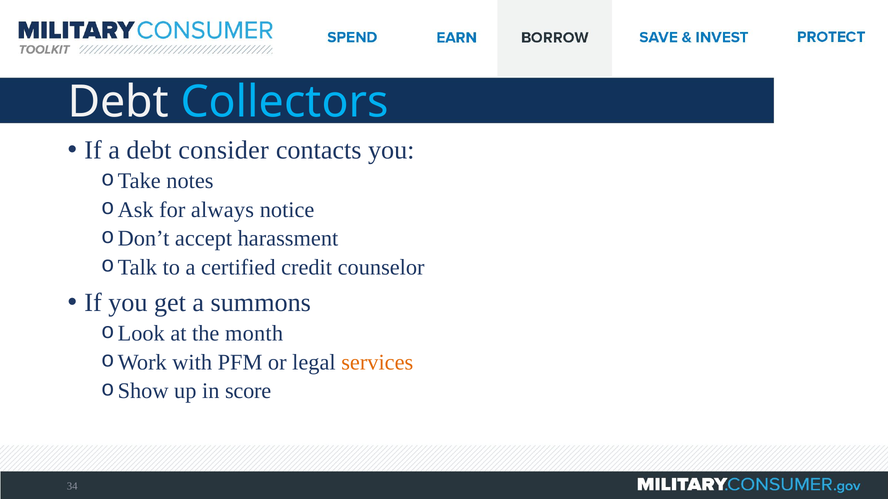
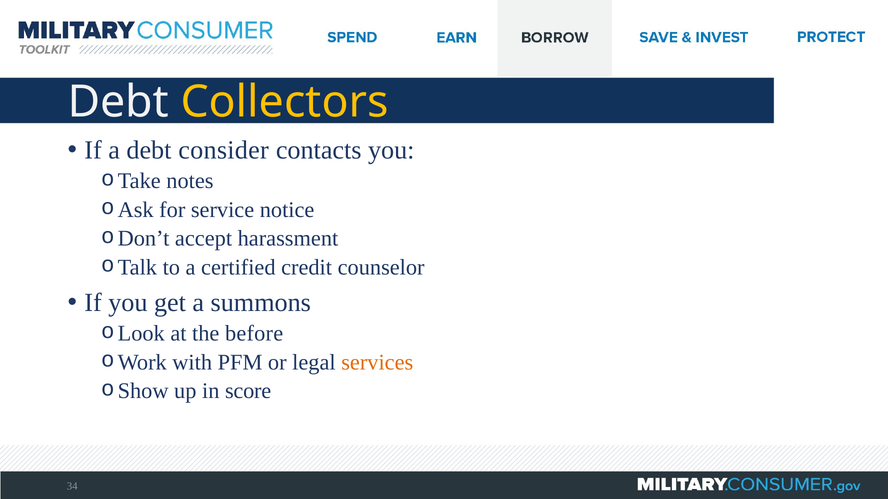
Collectors colour: light blue -> yellow (285, 102)
always: always -> service (223, 210)
month: month -> before (254, 334)
